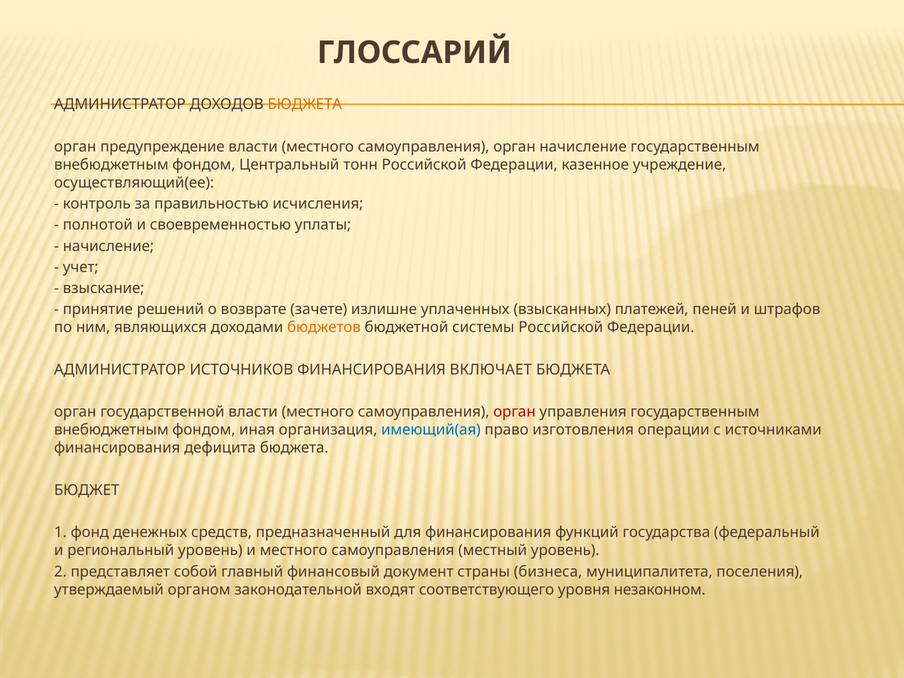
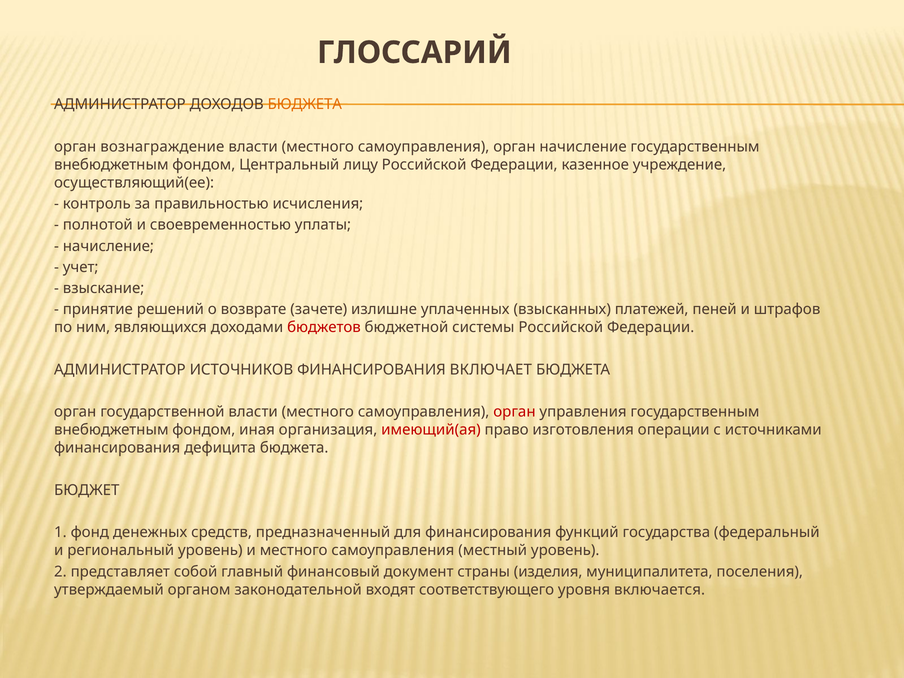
предупреждение: предупреждение -> вознаграждение (162, 147)
тонн: тонн -> лицу (361, 165)
бюджетов colour: orange -> red (324, 327)
имеющий(ая colour: blue -> red (431, 430)
бизнеса: бизнеса -> изделия (548, 572)
незаконном: незаконном -> включается (660, 590)
